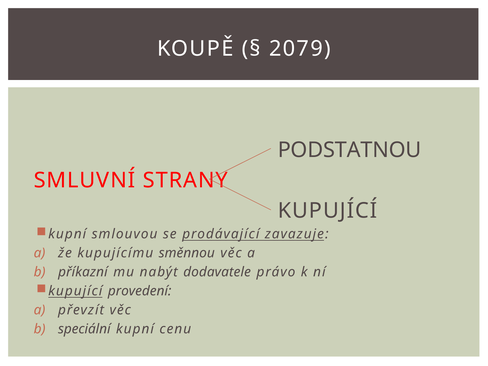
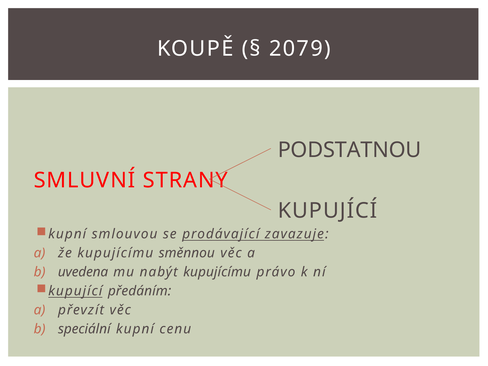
příkazní: příkazní -> uvedena (83, 272)
nabýt dodavatele: dodavatele -> kupujícímu (217, 272)
provedení: provedení -> předáním (140, 291)
